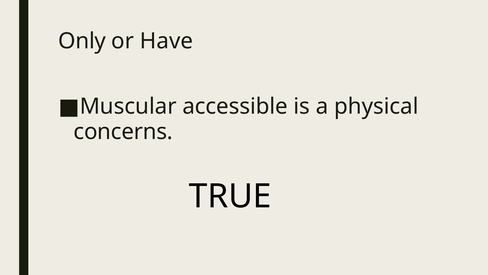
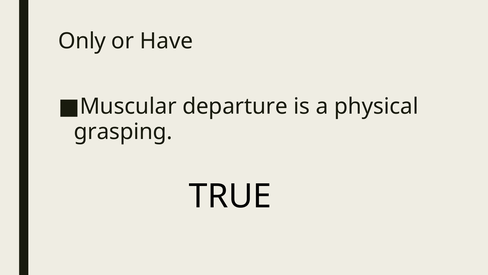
accessible: accessible -> departure (235, 106)
concerns: concerns -> grasping (123, 131)
